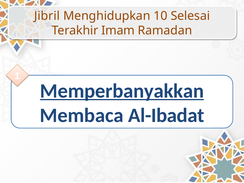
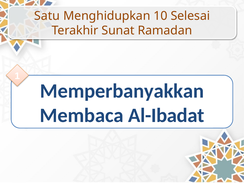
Jibril: Jibril -> Satu (47, 16)
Imam: Imam -> Sunat (118, 31)
Memperbanyakkan underline: present -> none (122, 91)
